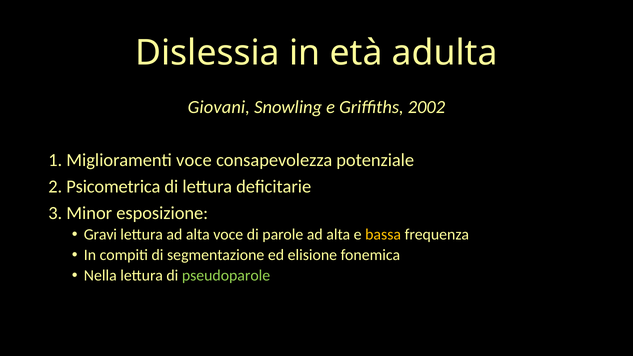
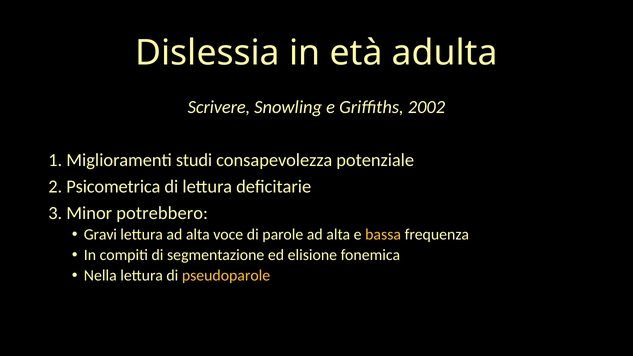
Giovani: Giovani -> Scrivere (219, 107)
Miglioramenti voce: voce -> studi (194, 160)
esposizione: esposizione -> potrebbero (162, 213)
pseudoparole colour: light green -> yellow (226, 276)
